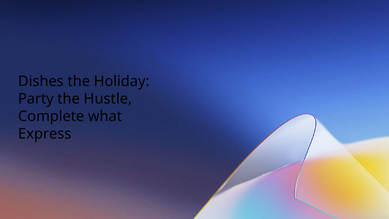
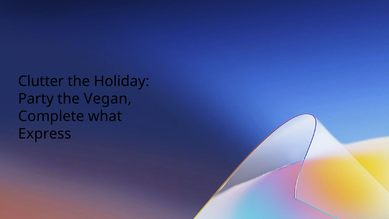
Dishes: Dishes -> Clutter (41, 81)
Hustle: Hustle -> Vegan (108, 99)
